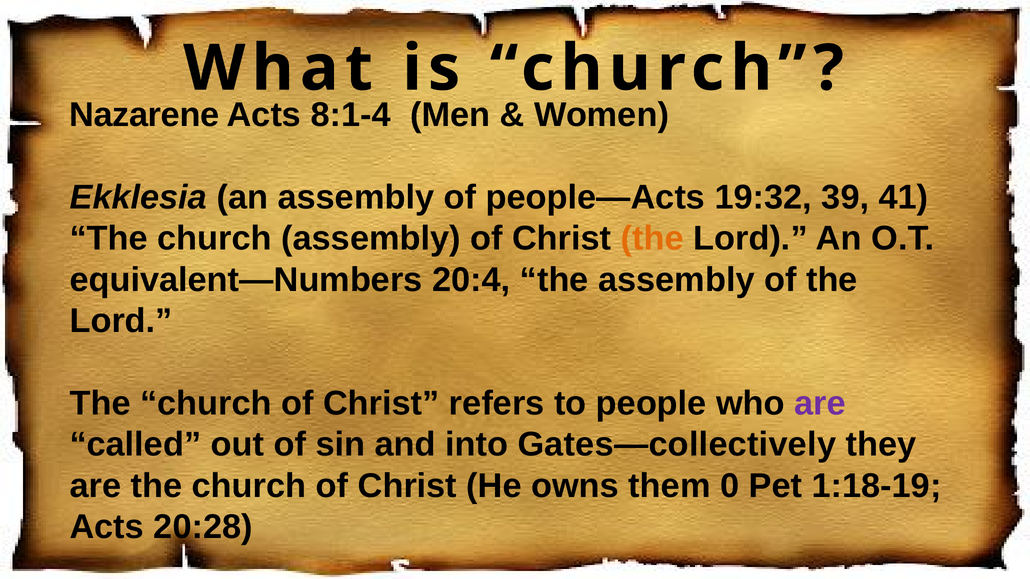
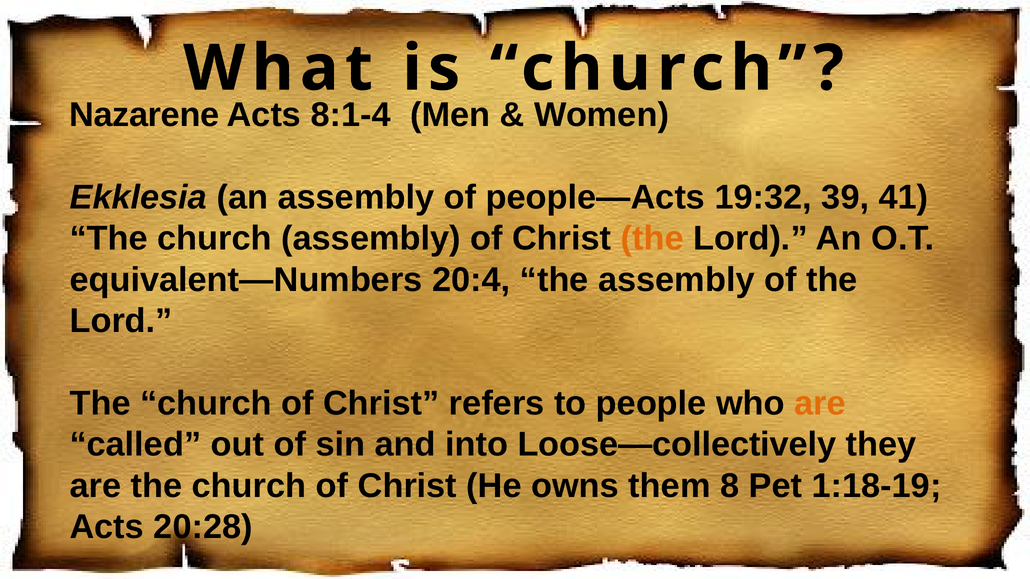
are colour: purple -> orange (820, 404)
Gates—collectively: Gates—collectively -> Loose—collectively (677, 445)
0: 0 -> 8 (730, 486)
